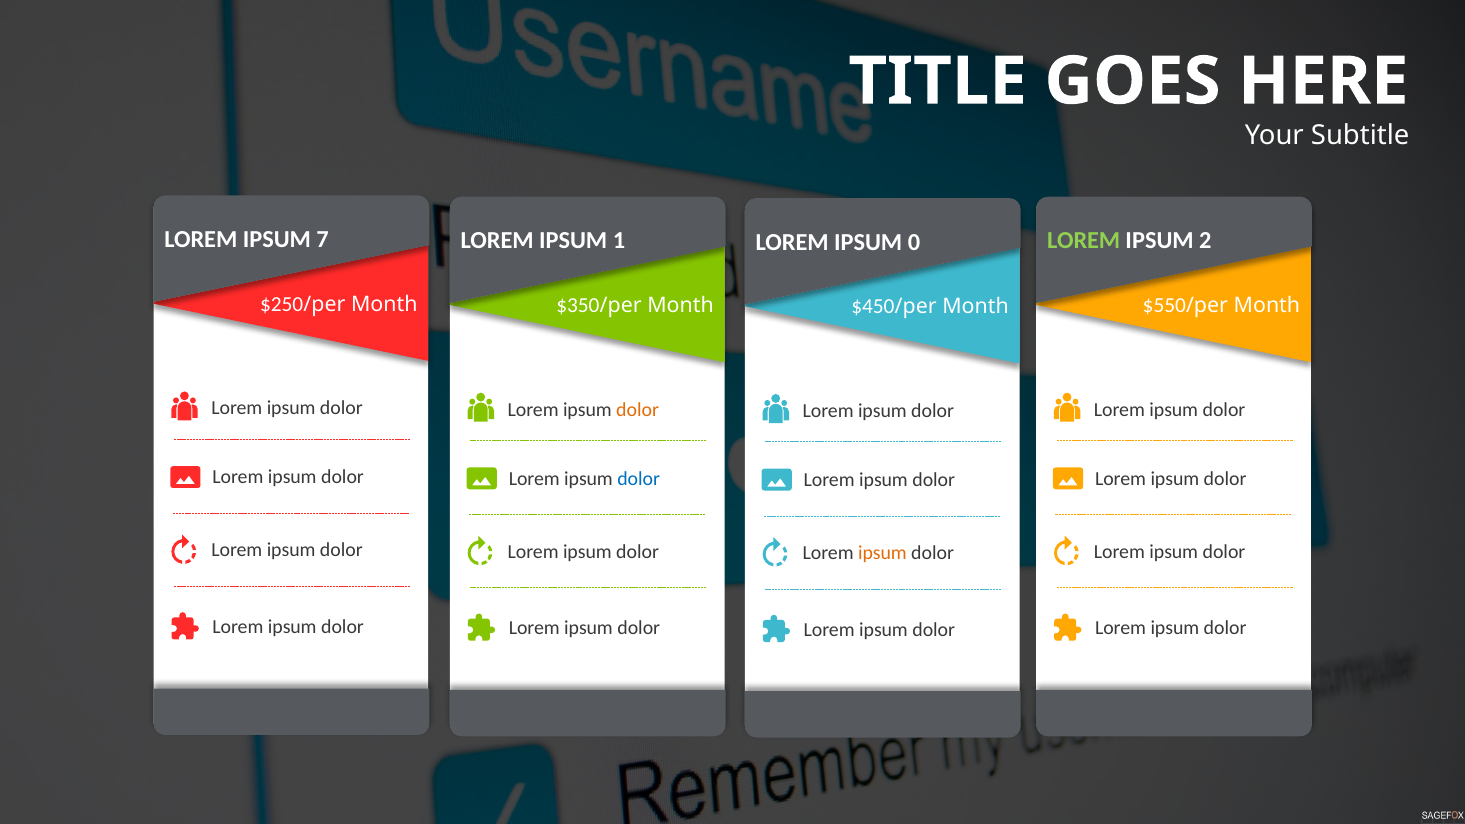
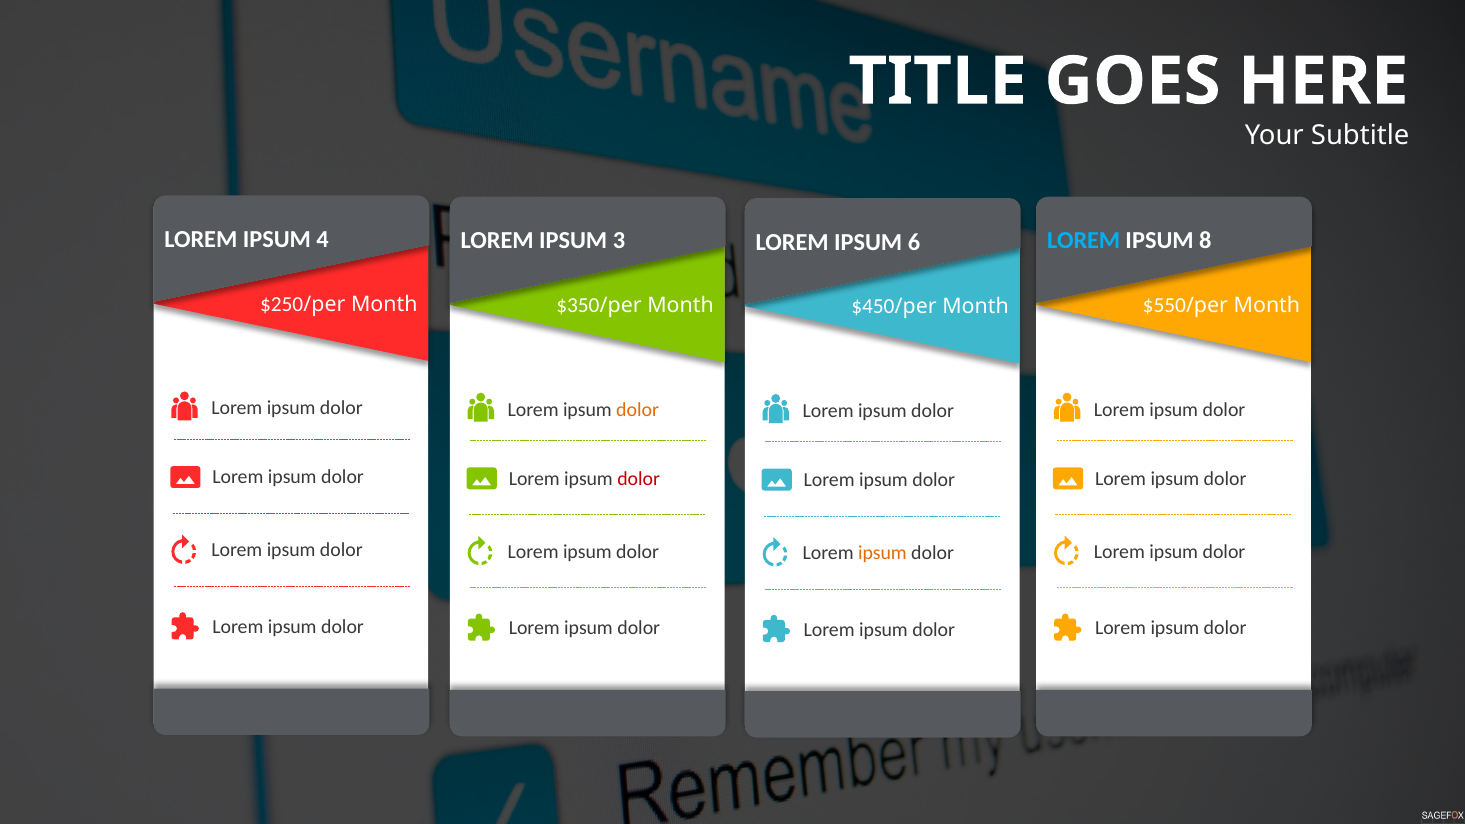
7: 7 -> 4 (323, 240)
1: 1 -> 3 (619, 241)
LOREM colour: light green -> light blue (1084, 241)
2: 2 -> 8 (1205, 241)
0: 0 -> 6 (914, 242)
dolor colour: blue -> red (639, 479)
